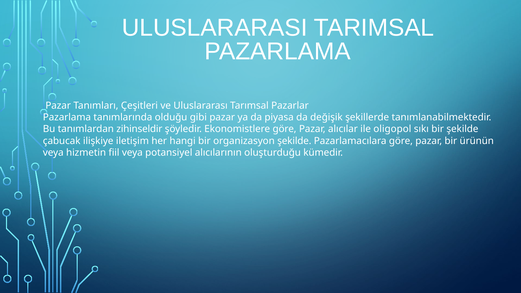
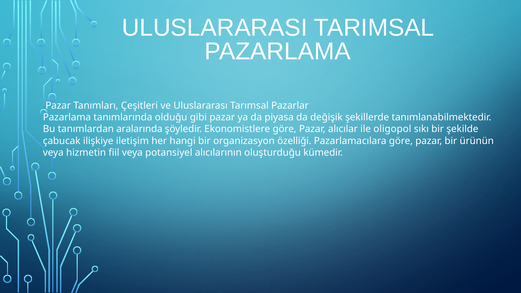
zihinseldir: zihinseldir -> aralarında (139, 129)
organizasyon şekilde: şekilde -> özelliği (294, 141)
